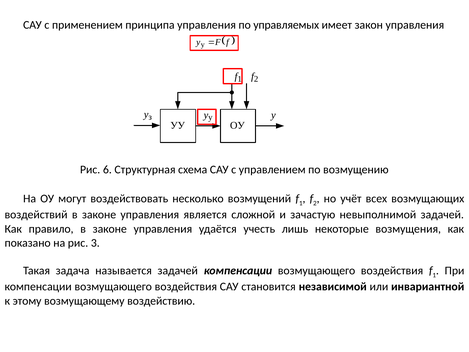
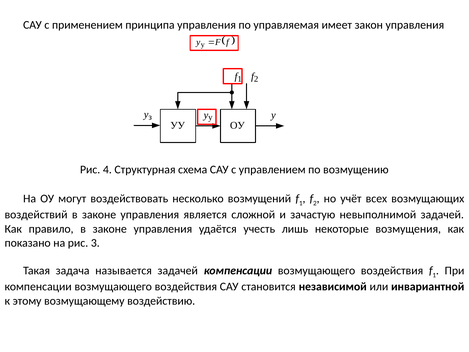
управляемых: управляемых -> управляемая (286, 25)
6: 6 -> 4 (107, 169)
